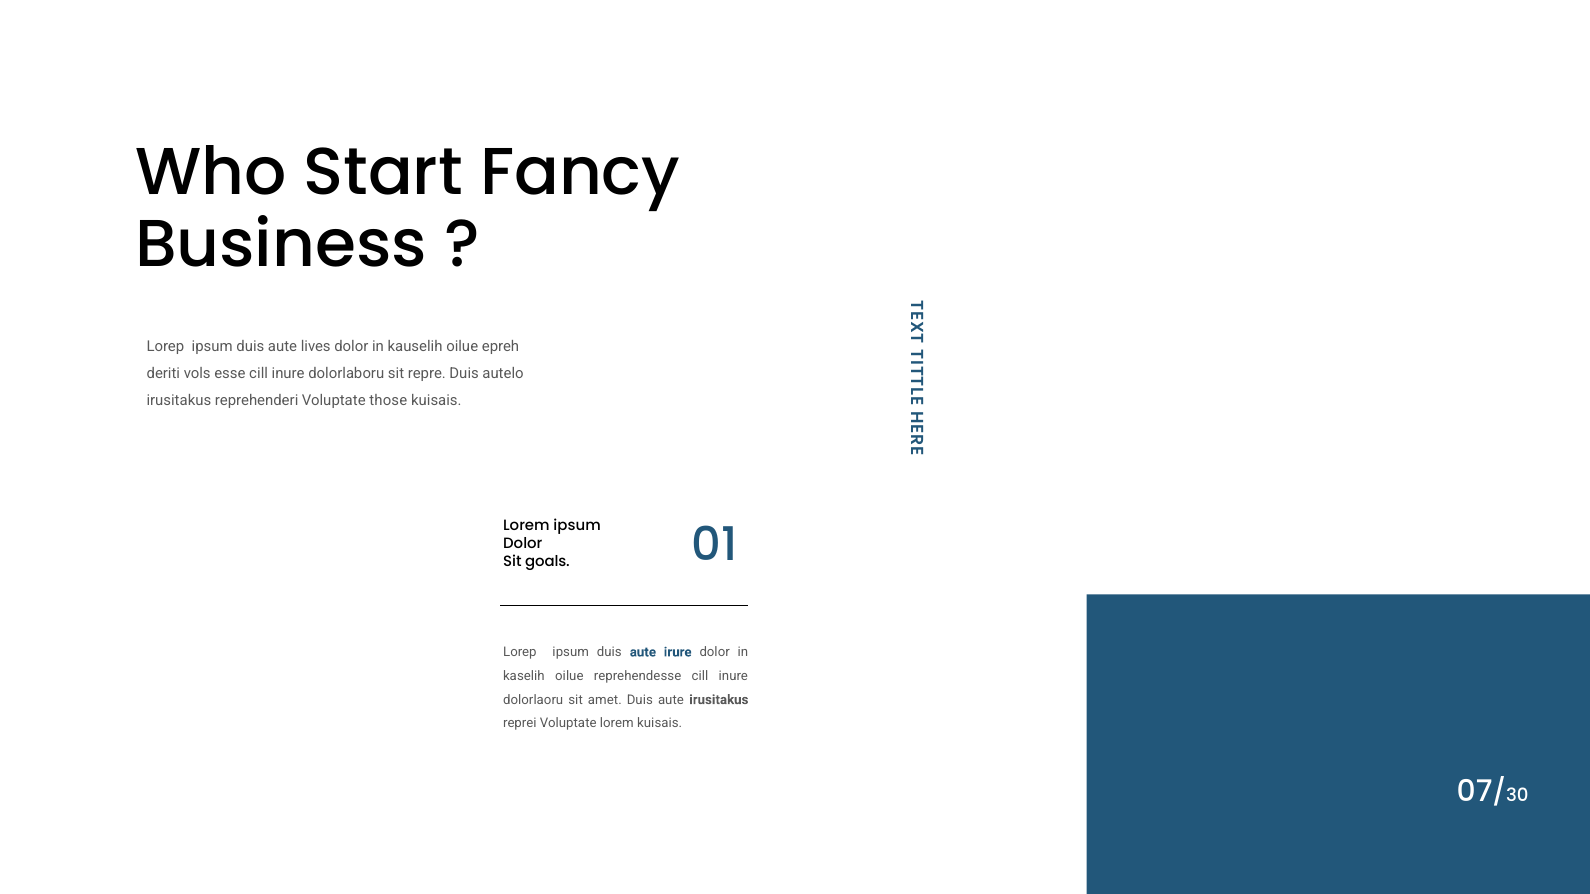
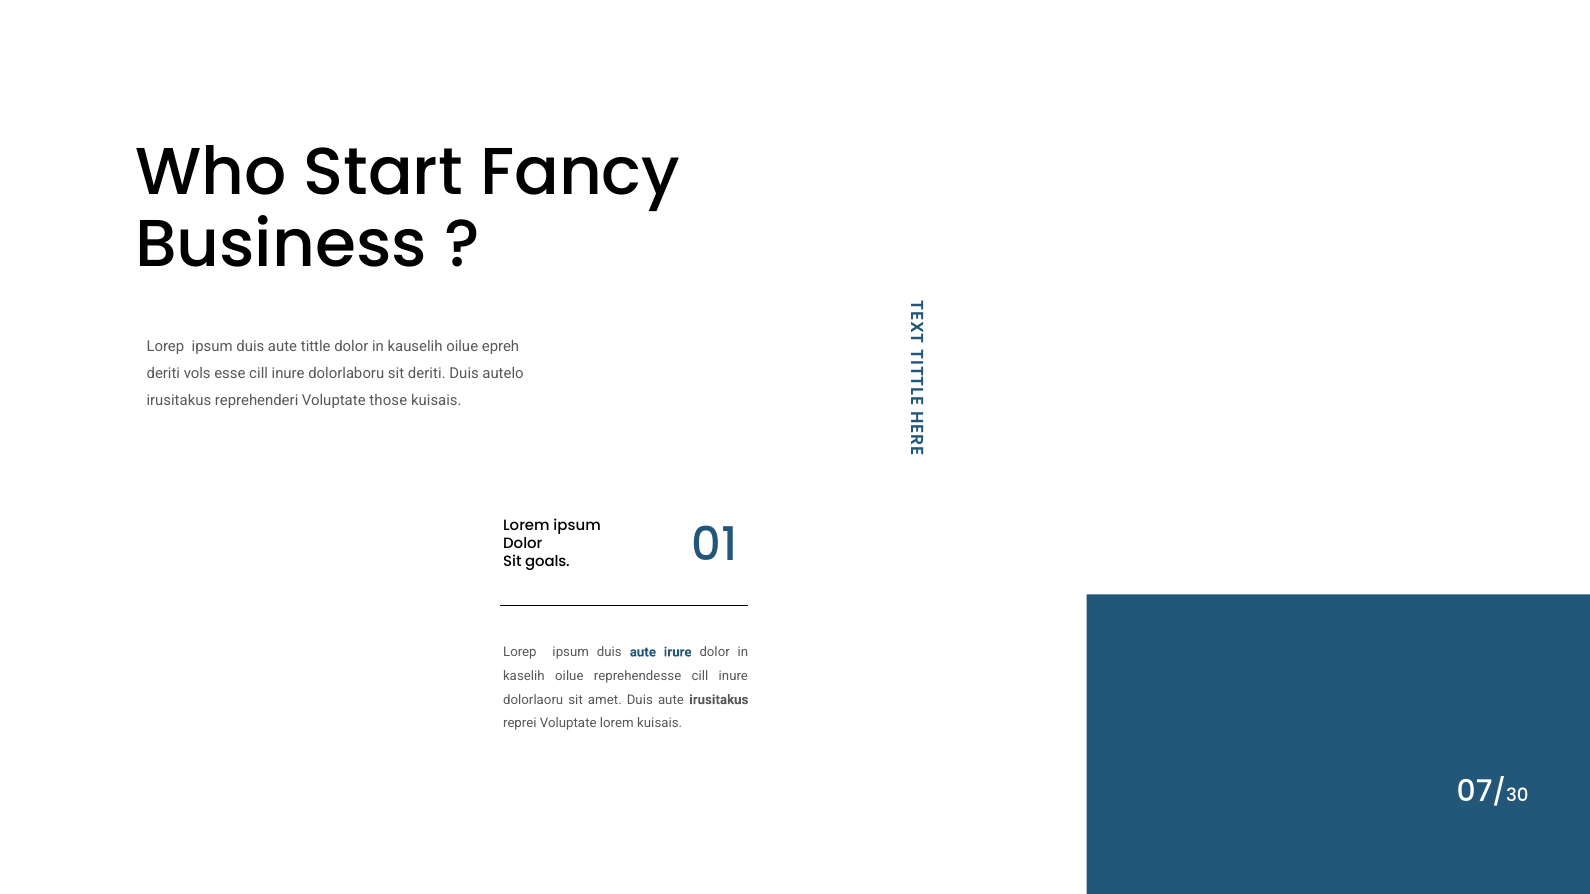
lives: lives -> tittle (316, 347)
sit repre: repre -> deriti (427, 374)
